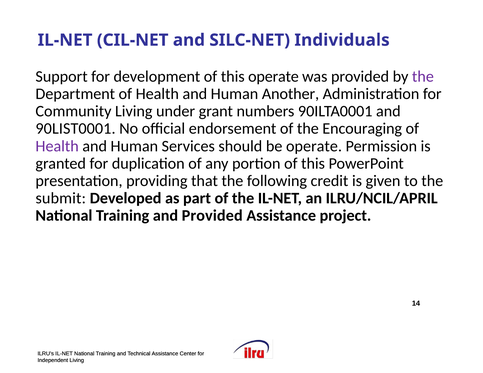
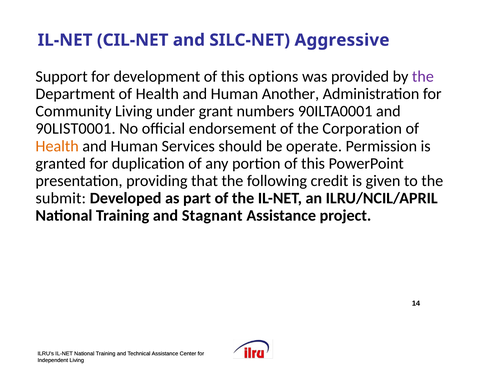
Individuals: Individuals -> Aggressive (342, 40)
this operate: operate -> options (273, 77)
Encouraging: Encouraging -> Corporation (362, 129)
Health colour: purple -> orange (57, 146)
and Provided: Provided -> Stagnant (212, 216)
